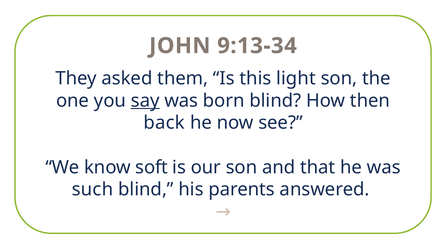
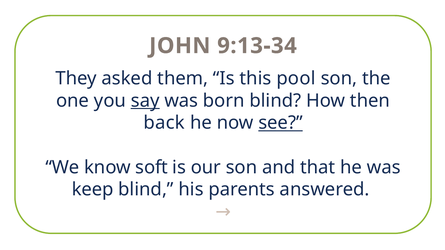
light: light -> pool (296, 78)
see underline: none -> present (281, 123)
such: such -> keep (93, 190)
